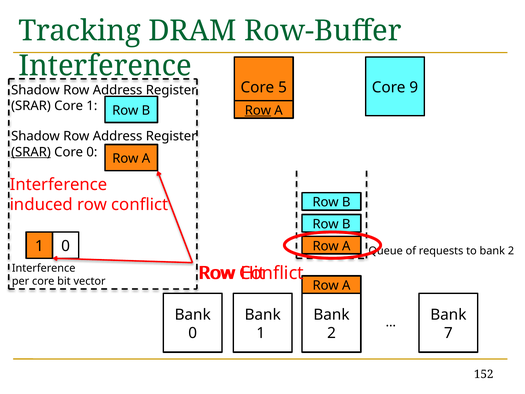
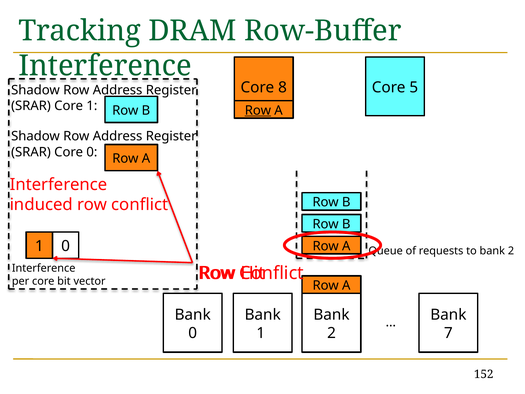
5: 5 -> 8 (282, 87)
9: 9 -> 5 (414, 87)
SRAR underline: present -> none (31, 152)
